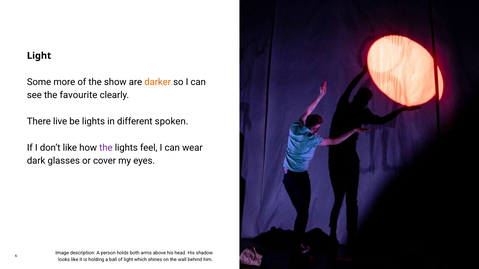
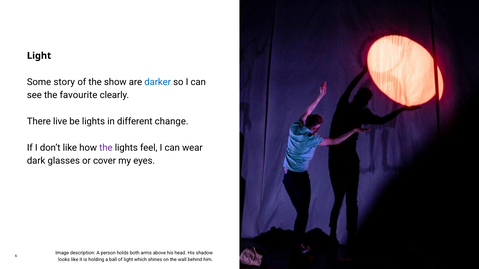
more: more -> story (64, 82)
darker colour: orange -> blue (158, 82)
spoken: spoken -> change (172, 122)
